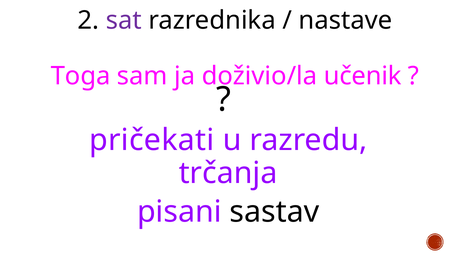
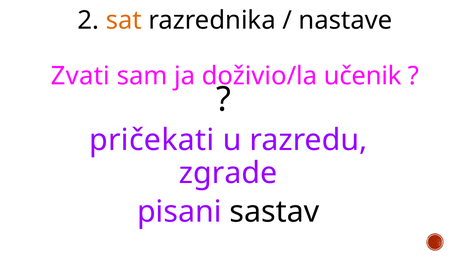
sat colour: purple -> orange (124, 20)
Toga: Toga -> Zvati (80, 76)
trčanja: trčanja -> zgrade (228, 173)
